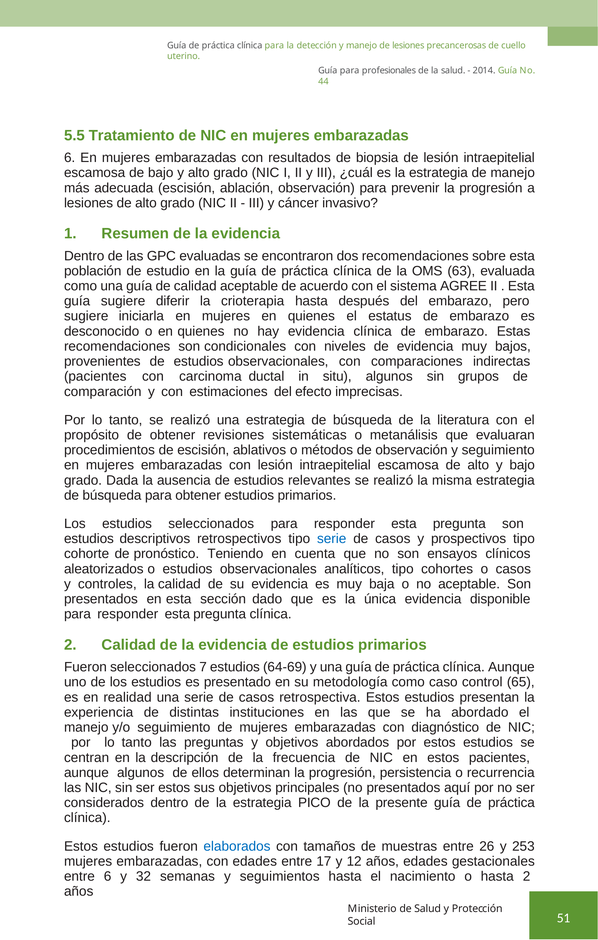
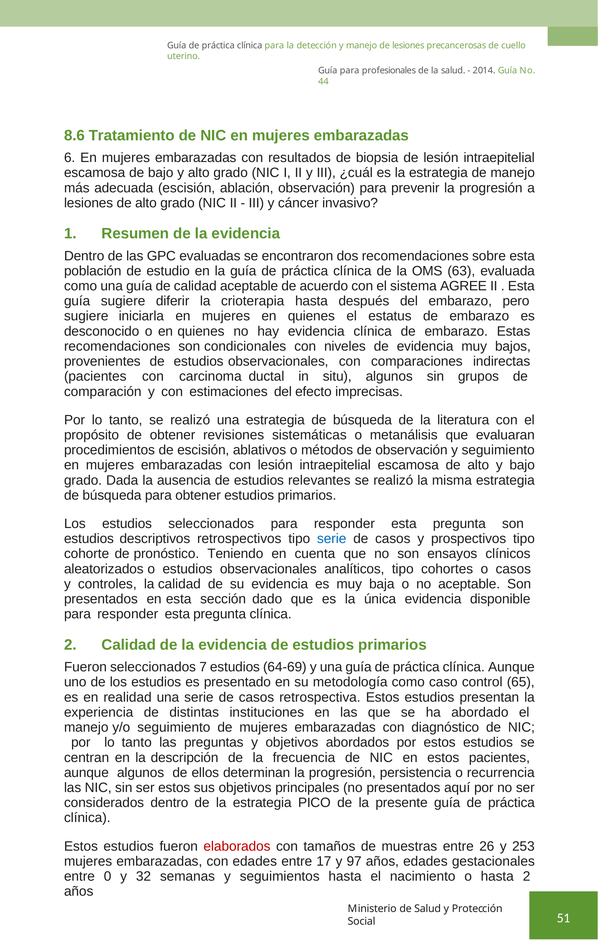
5.5: 5.5 -> 8.6 (74, 135)
elaborados colour: blue -> red (237, 846)
12: 12 -> 97 (354, 861)
entre 6: 6 -> 0 (108, 876)
